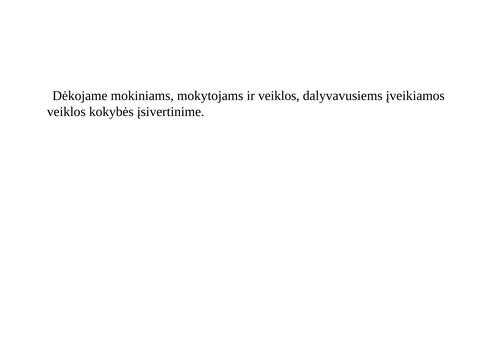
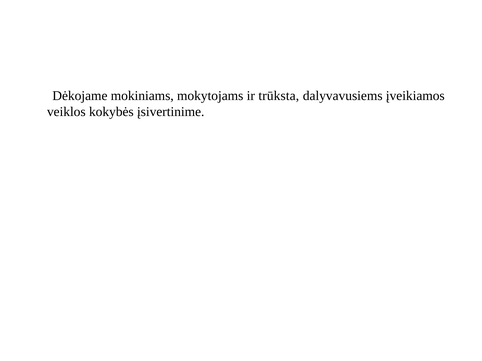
ir veiklos: veiklos -> trūksta (279, 96)
